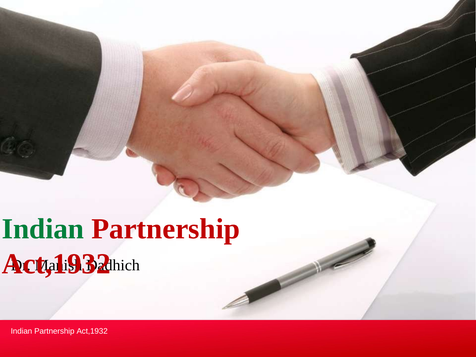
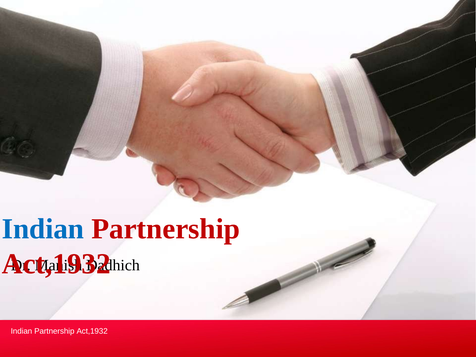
Indian colour: green -> blue (43, 229)
